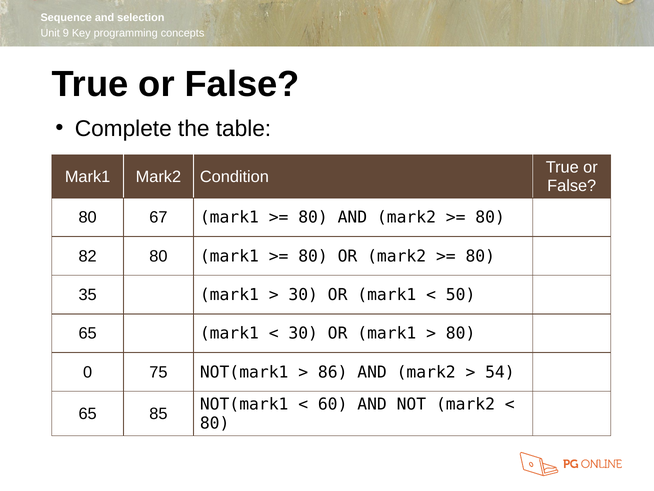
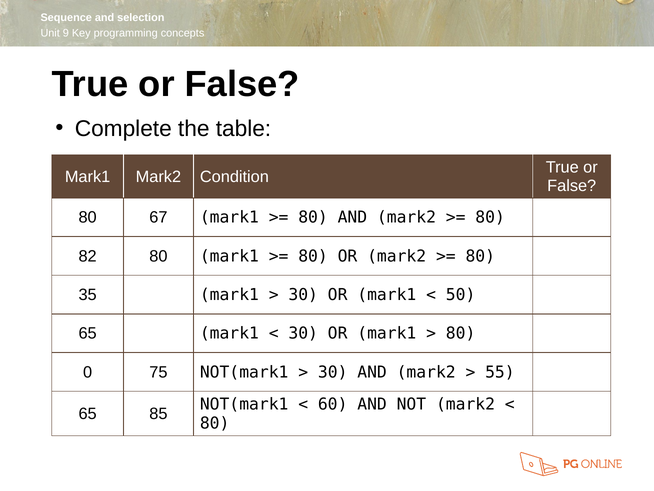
86: 86 -> 30 (333, 372)
54: 54 -> 55 (500, 372)
